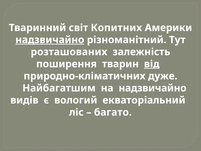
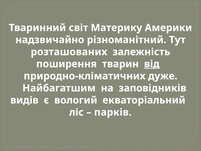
Копитних: Копитних -> Материку (116, 28)
надзвичайно underline: present -> none (50, 40)
на надзвичайно: надзвичайно -> заповідників (153, 88)
багато: багато -> парків (113, 112)
